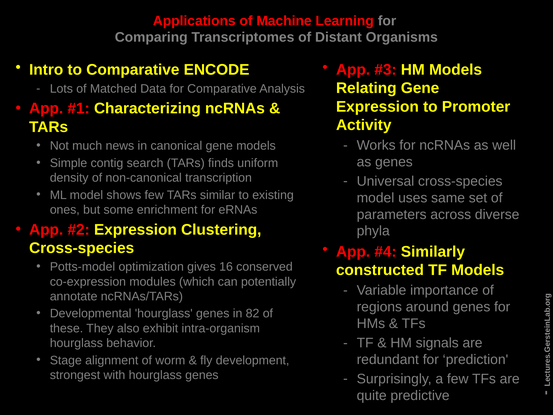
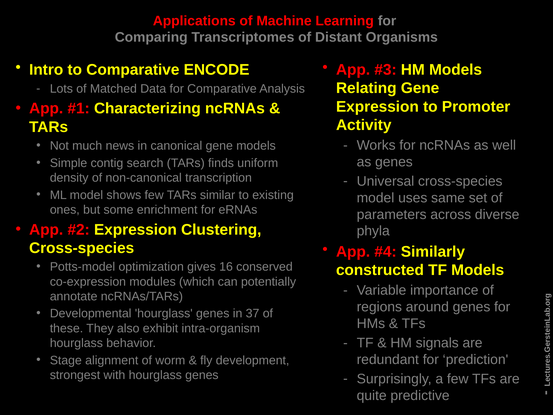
82: 82 -> 37 (253, 313)
